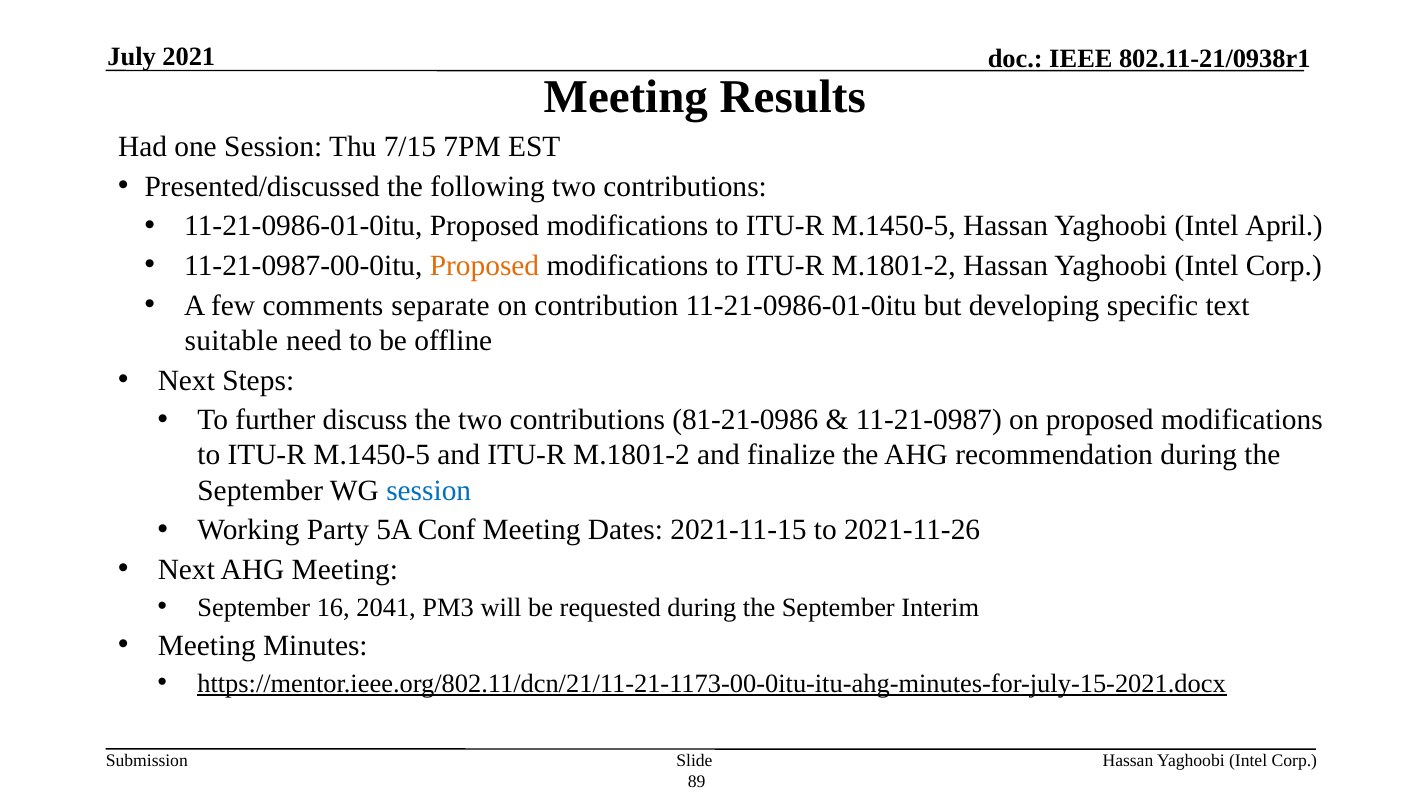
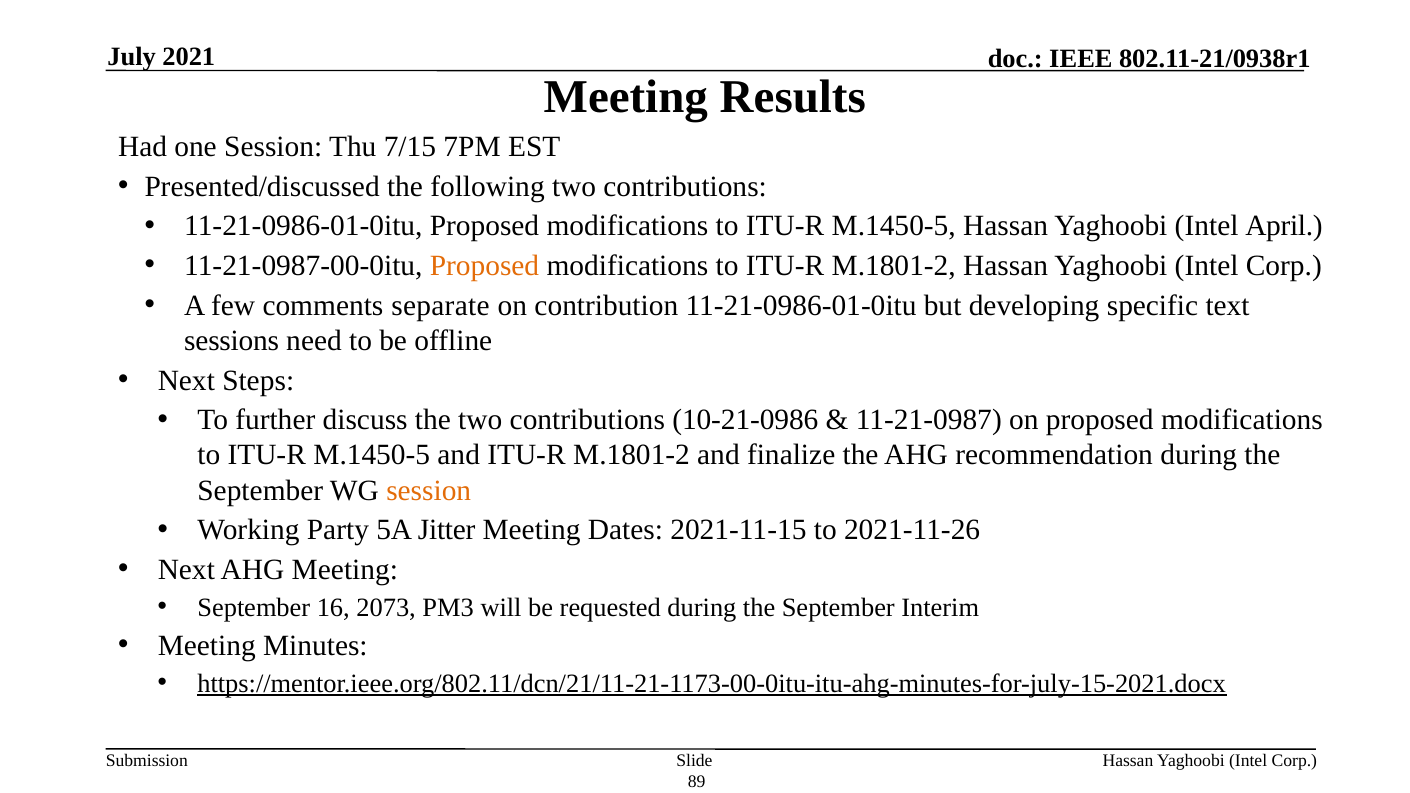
suitable: suitable -> sessions (232, 341)
81-21-0986: 81-21-0986 -> 10-21-0986 (745, 420)
session colour: blue -> orange (429, 491)
Conf: Conf -> Jitter (447, 530)
2041: 2041 -> 2073 (386, 608)
